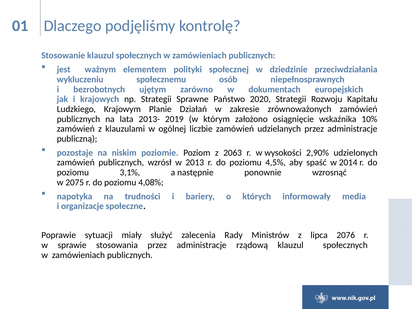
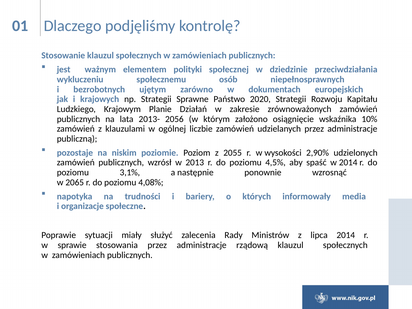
2019: 2019 -> 2056 (174, 119)
2063: 2063 -> 2055 (233, 153)
2075: 2075 -> 2065 (75, 182)
lipca 2076: 2076 -> 2014 (346, 235)
